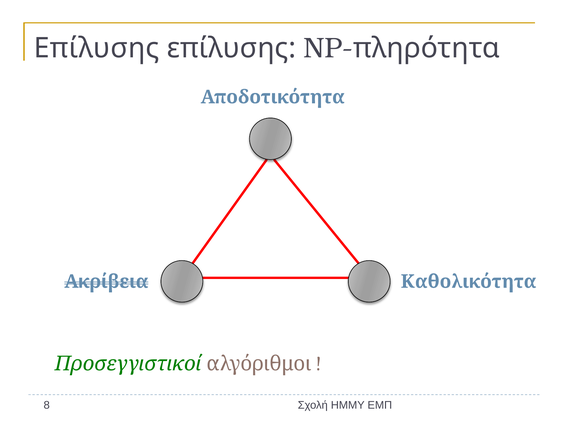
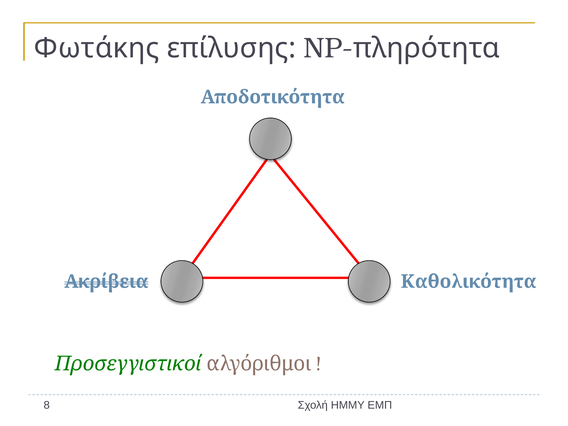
Επίλυσης: Επίλυσης -> Φωτάκης (97, 48)
